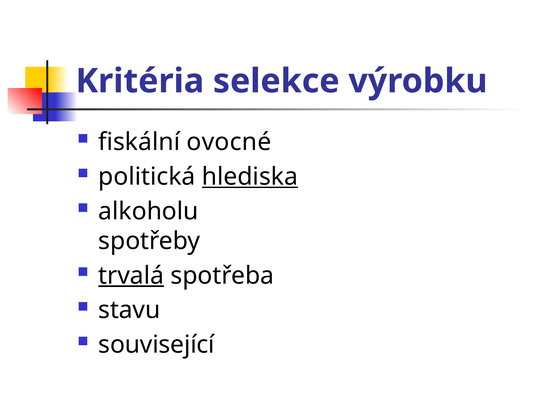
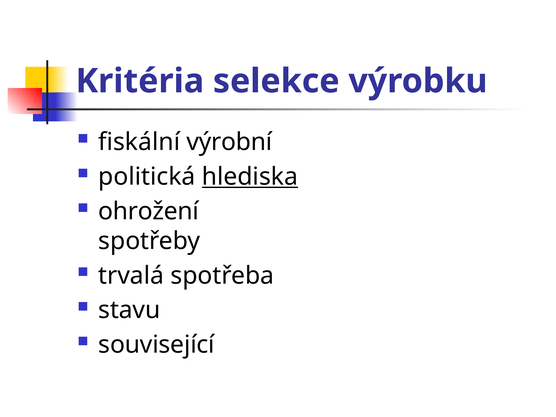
ovocné: ovocné -> výrobní (229, 142)
alkoholu: alkoholu -> ohrožení (149, 211)
trvalá underline: present -> none (131, 276)
